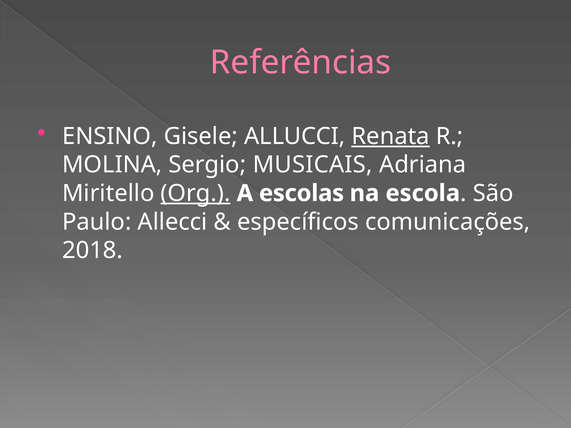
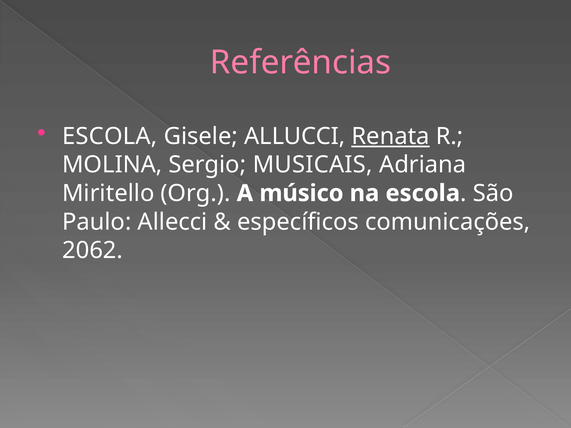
ENSINO: ENSINO -> ESCOLA (110, 136)
Org underline: present -> none (195, 193)
escolas: escolas -> músico (301, 193)
2018: 2018 -> 2062 (93, 251)
